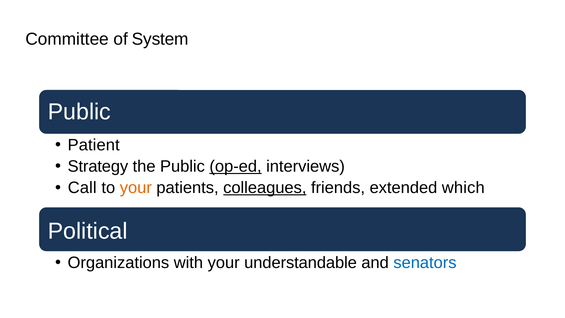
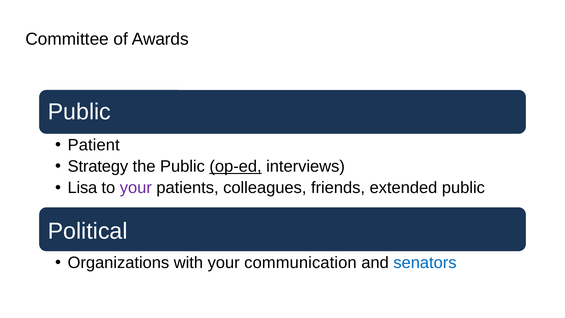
System: System -> Awards (160, 39)
Call: Call -> Lisa (82, 188)
your colour: orange -> purple (136, 188)
colleagues underline: present -> none (265, 188)
extended which: which -> public (463, 188)
understandable: understandable -> communication (300, 262)
